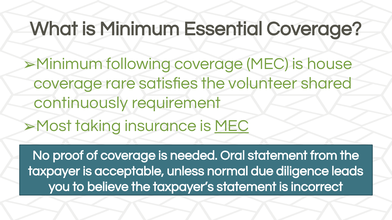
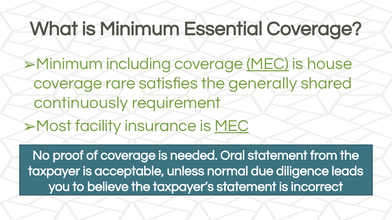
following: following -> including (139, 64)
MEC underline: none -> present (268, 64)
volunteer: volunteer -> generally (263, 83)
taking: taking -> facility (98, 126)
